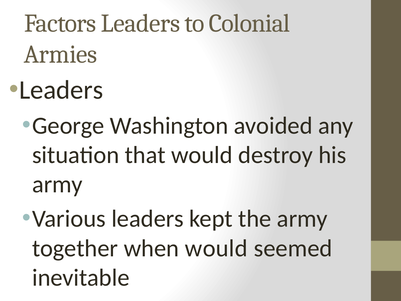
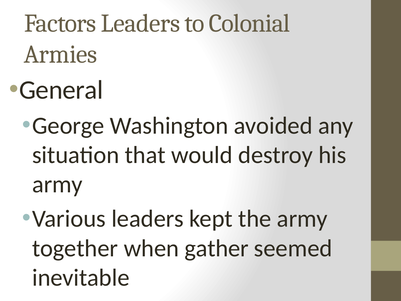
Leaders: Leaders -> General (61, 90)
when would: would -> gather (217, 248)
